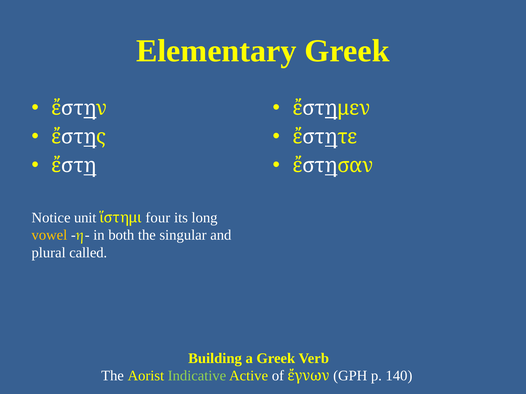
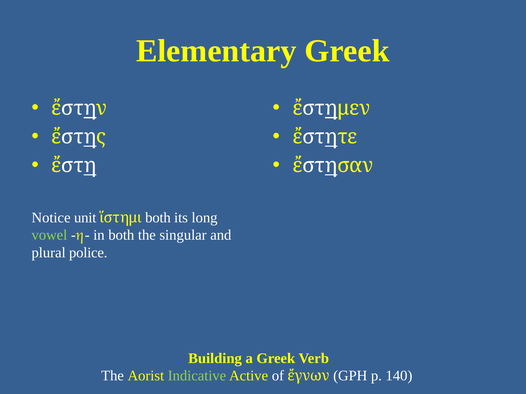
ἵστημι four: four -> both (158, 218)
vowel colour: yellow -> light green (49, 235)
called: called -> police (88, 253)
